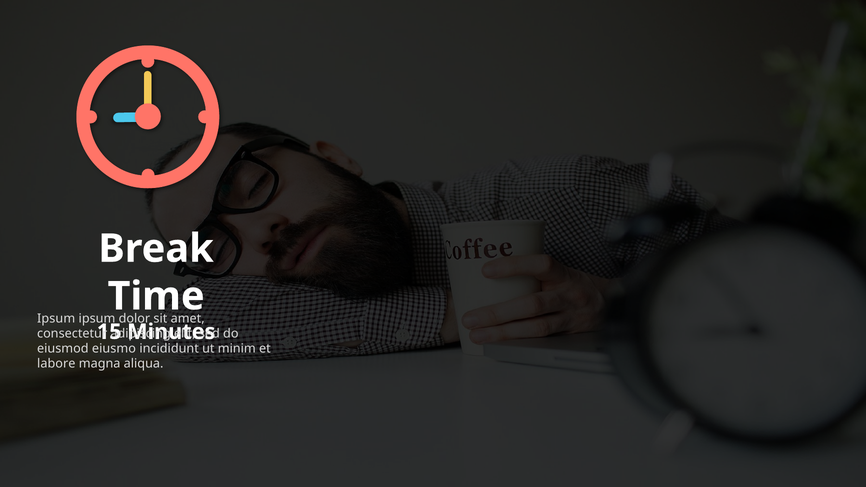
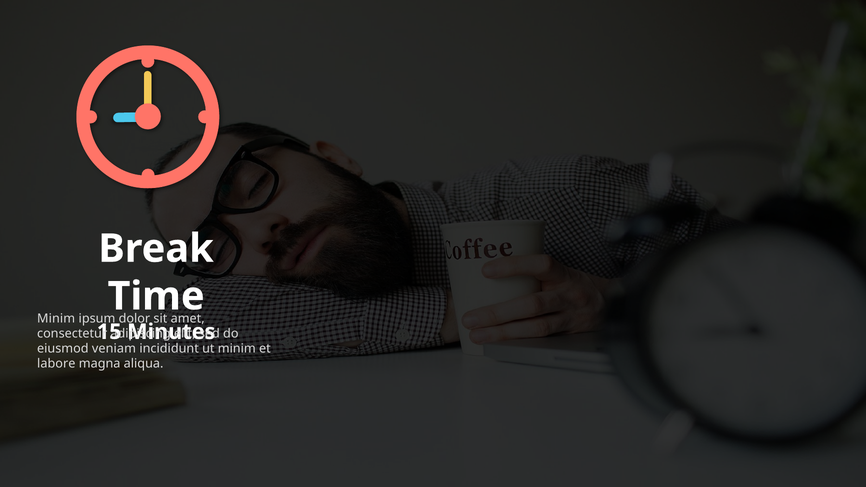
Ipsum: Ipsum -> Minim (56, 318)
eiusmo: eiusmo -> veniam (114, 349)
